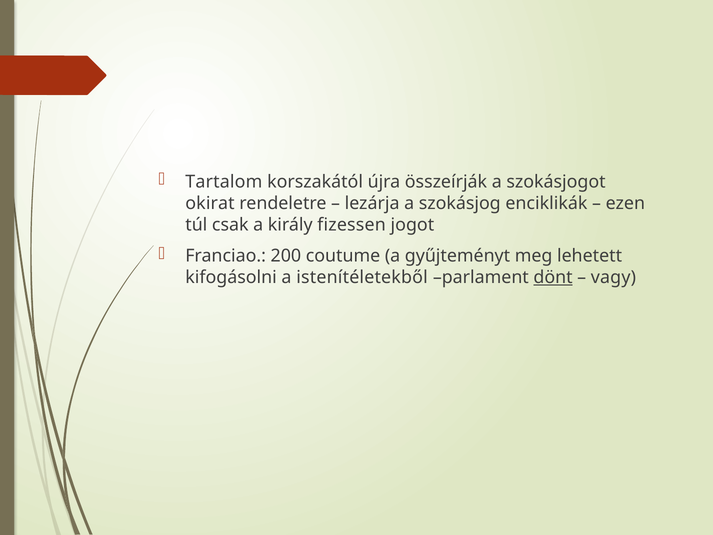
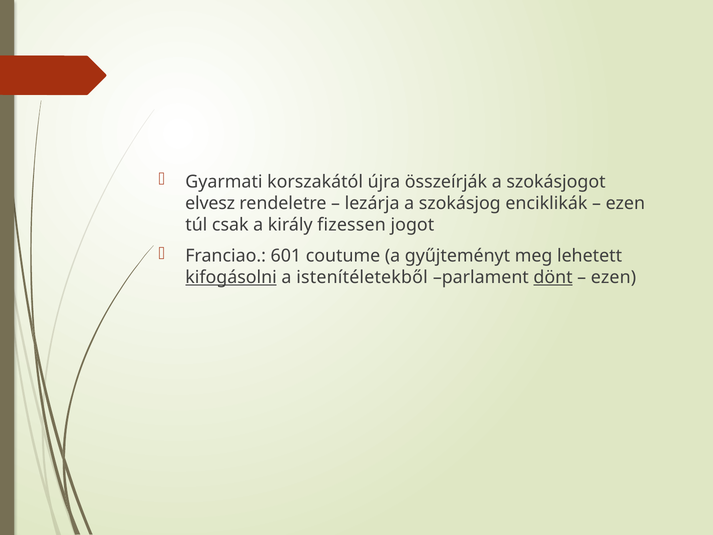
Tartalom: Tartalom -> Gyarmati (224, 182)
okirat: okirat -> elvesz (210, 203)
200: 200 -> 601 (286, 256)
kifogásolni underline: none -> present (231, 277)
vagy: vagy -> ezen (613, 277)
